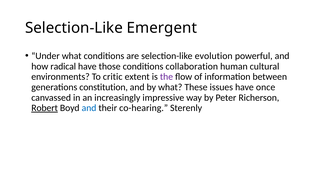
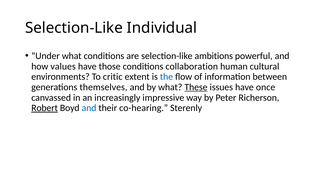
Emergent: Emergent -> Individual (162, 28)
evolution: evolution -> ambitions (214, 56)
radical: radical -> values (63, 66)
the colour: purple -> blue (166, 77)
constitution: constitution -> themselves (103, 87)
These underline: none -> present (196, 87)
